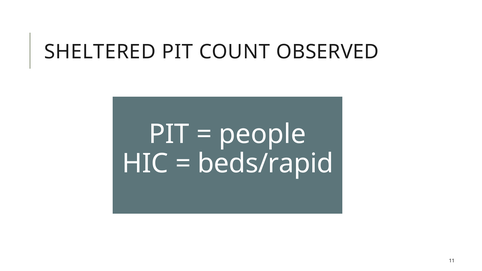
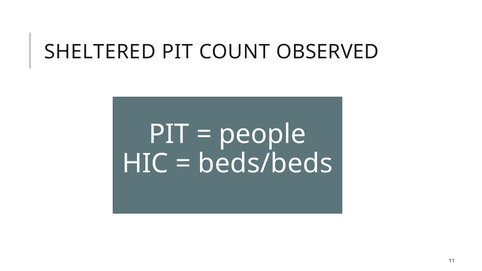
beds/rapid: beds/rapid -> beds/beds (265, 164)
